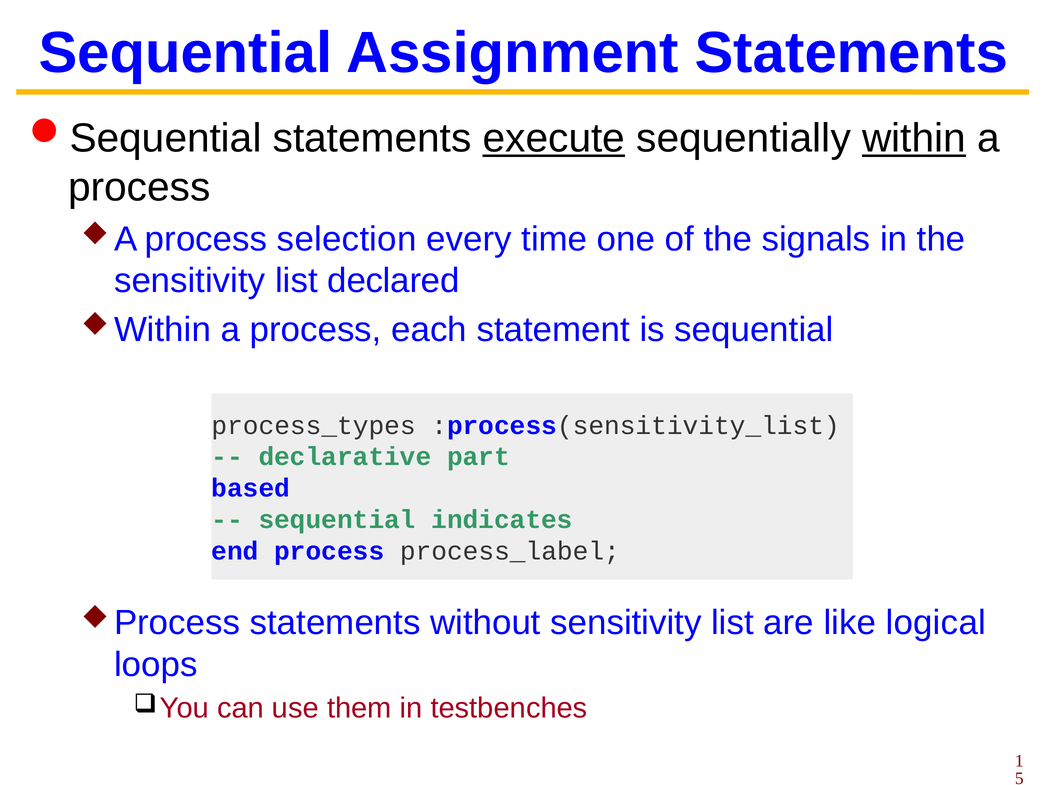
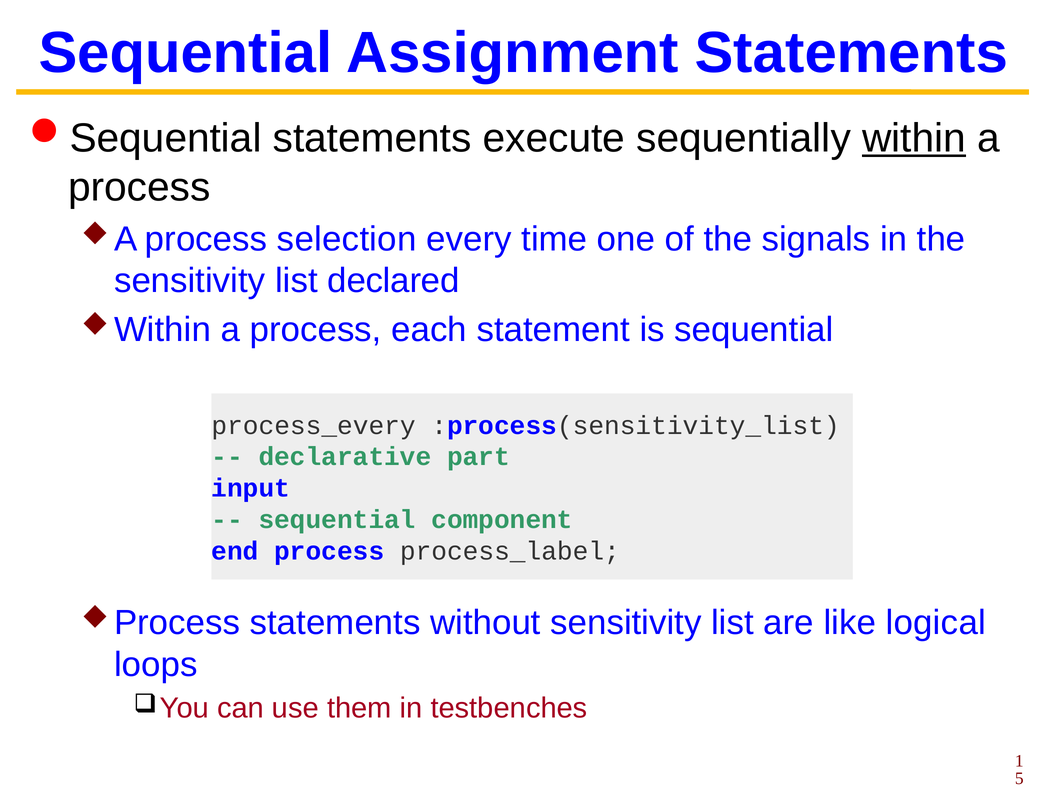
execute underline: present -> none (554, 138)
process_types: process_types -> process_every (314, 426)
based: based -> input (251, 488)
indicates: indicates -> component (502, 520)
